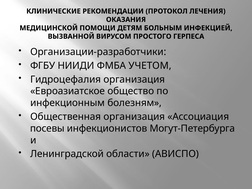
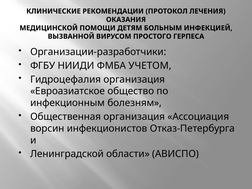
посевы: посевы -> ворсин (47, 128)
Могут-Петербурга: Могут-Петербурга -> Отказ-Петербурга (192, 128)
